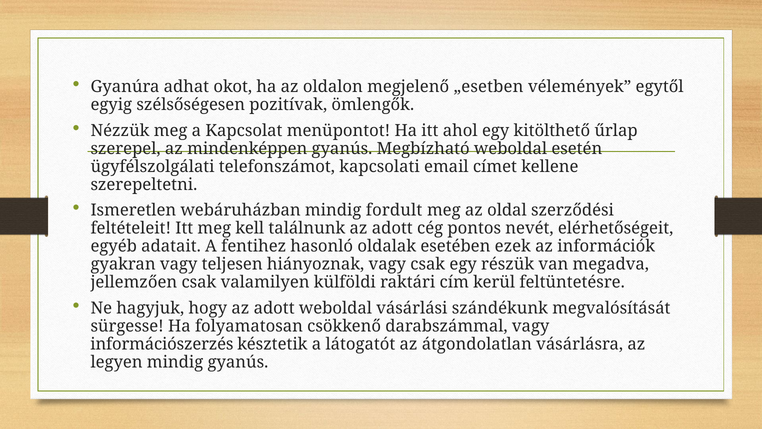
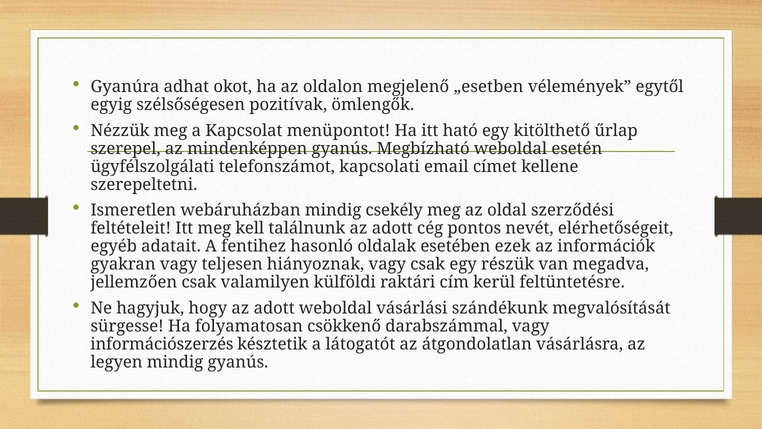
ahol: ahol -> ható (460, 131)
fordult: fordult -> csekély (394, 210)
